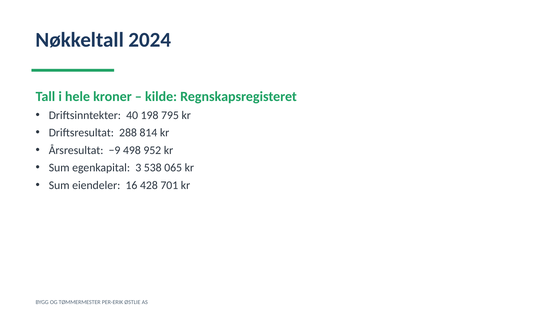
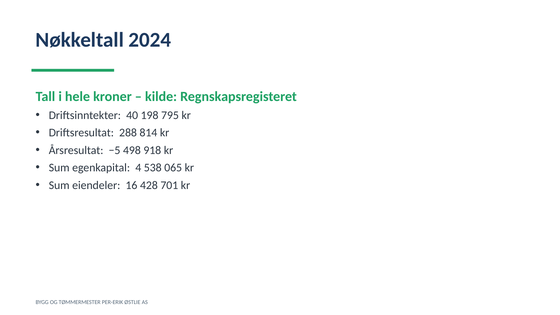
−9: −9 -> −5 (115, 150)
952: 952 -> 918 (152, 150)
3: 3 -> 4 (138, 168)
